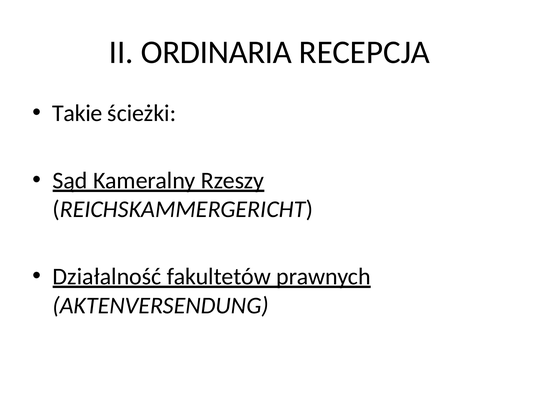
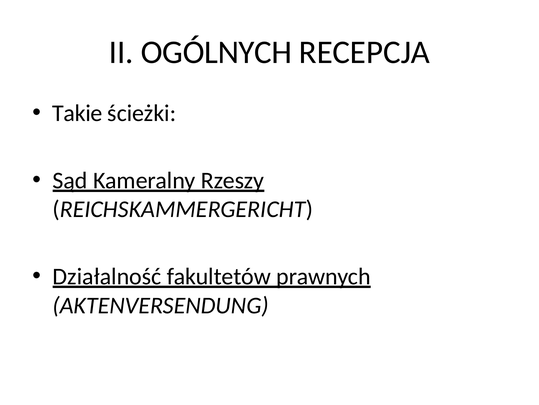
ORDINARIA: ORDINARIA -> OGÓLNYCH (216, 52)
